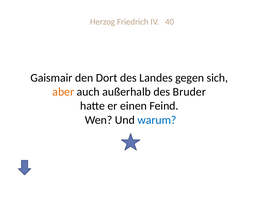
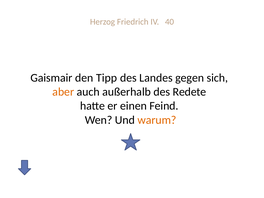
Dort: Dort -> Tipp (107, 78)
Bruder: Bruder -> Redete (189, 92)
warum colour: blue -> orange (157, 120)
